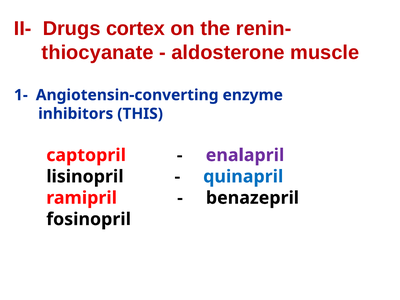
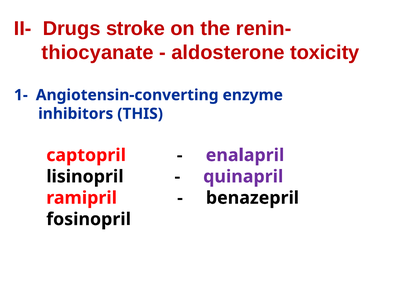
cortex: cortex -> stroke (136, 29)
muscle: muscle -> toxicity (325, 53)
quinapril colour: blue -> purple (243, 177)
